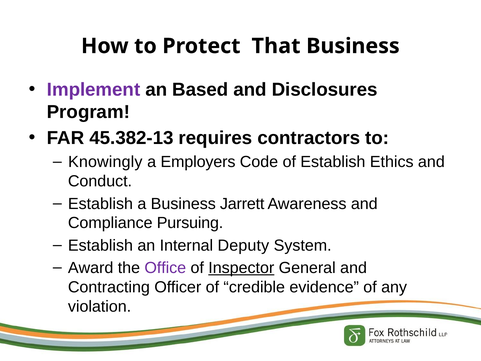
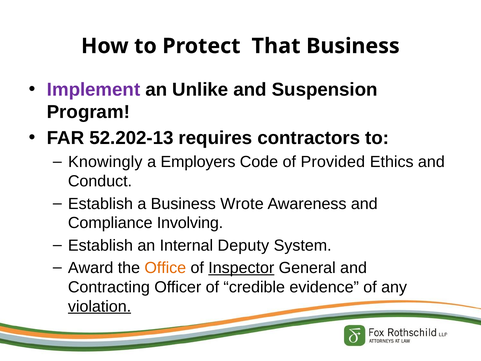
Based: Based -> Unlike (200, 89)
Disclosures: Disclosures -> Suspension (325, 89)
45.382-13: 45.382-13 -> 52.202-13 (131, 138)
of Establish: Establish -> Provided (333, 162)
Jarrett: Jarrett -> Wrote (242, 204)
Pursuing: Pursuing -> Involving (190, 223)
Office colour: purple -> orange (165, 268)
violation underline: none -> present (100, 306)
